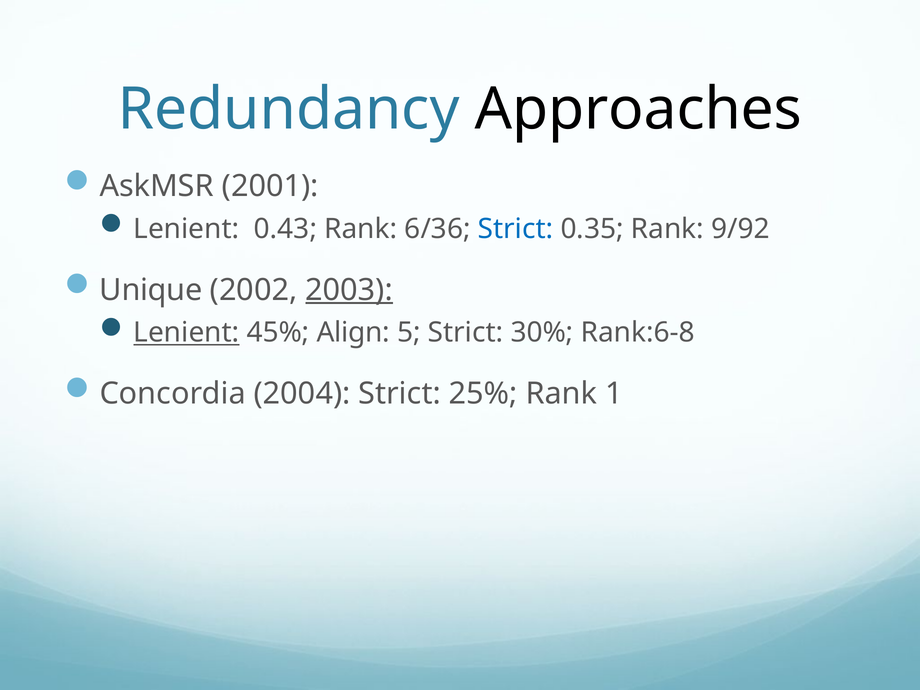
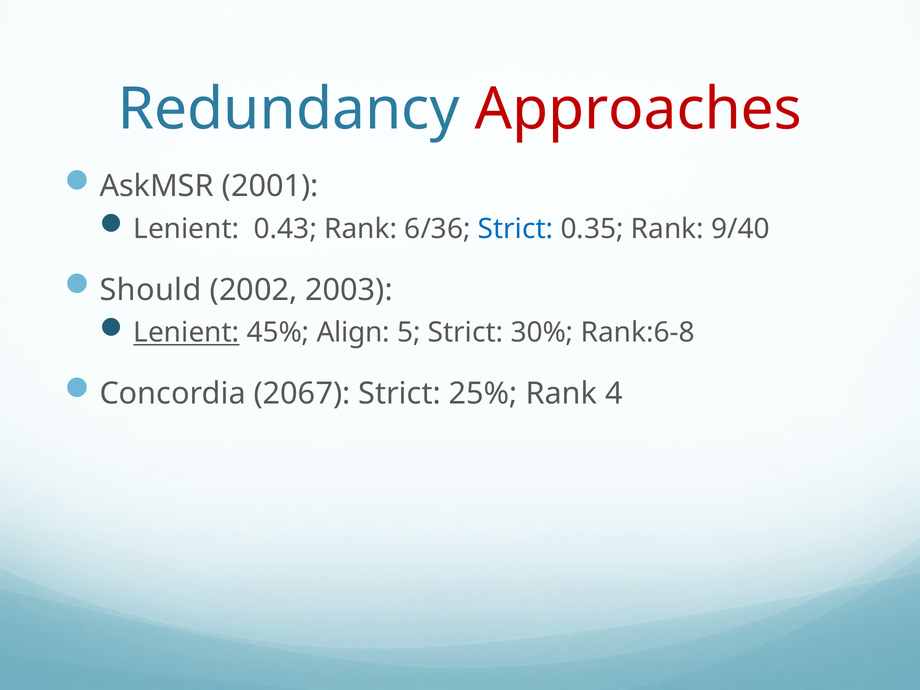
Approaches colour: black -> red (638, 110)
9/92: 9/92 -> 9/40 (740, 229)
Unique: Unique -> Should (151, 290)
2003 underline: present -> none (349, 290)
2004: 2004 -> 2067 (302, 394)
1: 1 -> 4 (614, 394)
